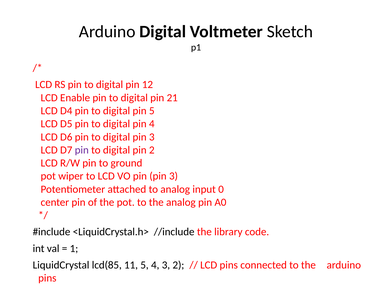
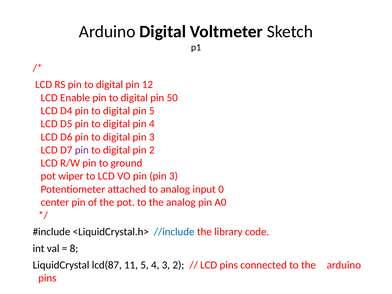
21: 21 -> 50 (172, 98)
//include colour: black -> blue (174, 232)
1: 1 -> 8 (74, 248)
lcd(85: lcd(85 -> lcd(87 (107, 265)
